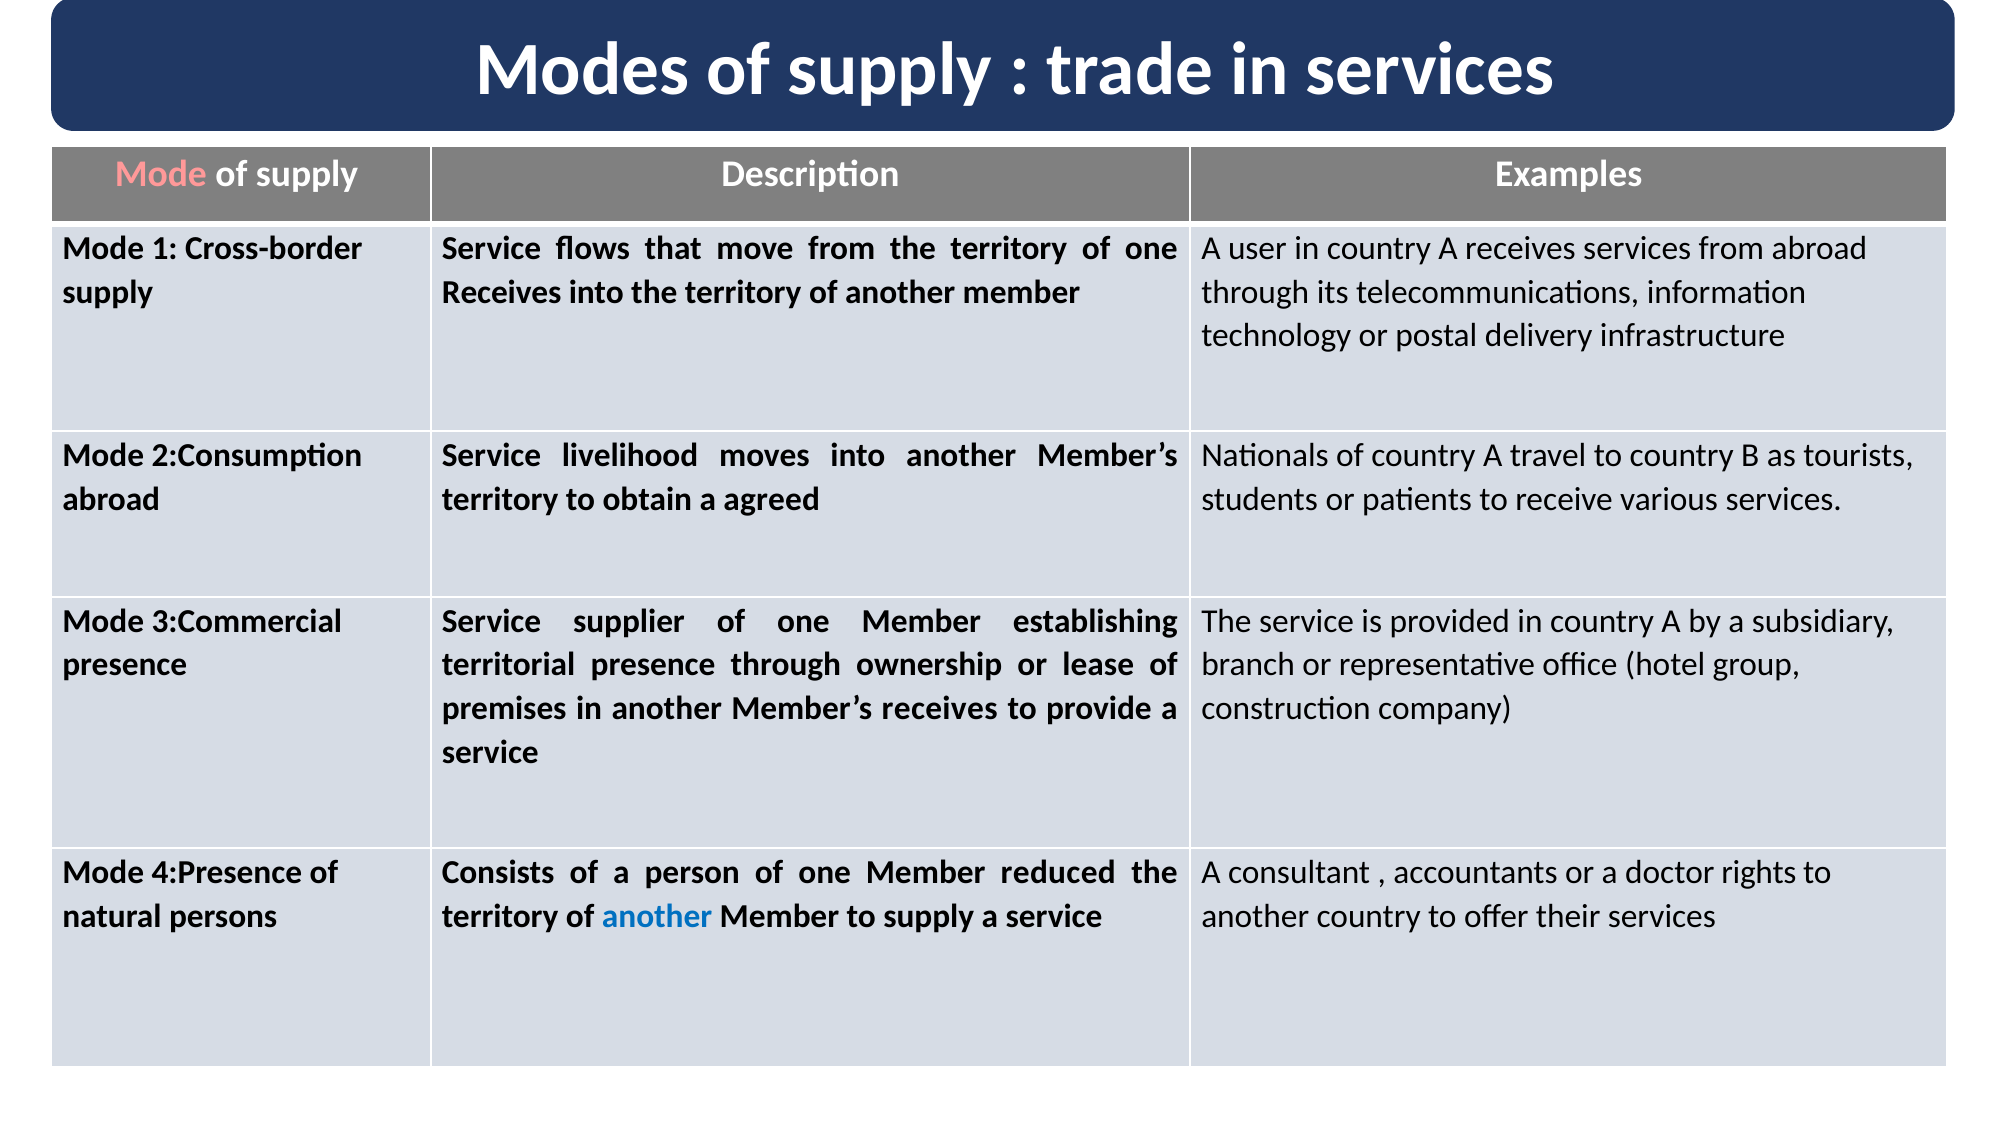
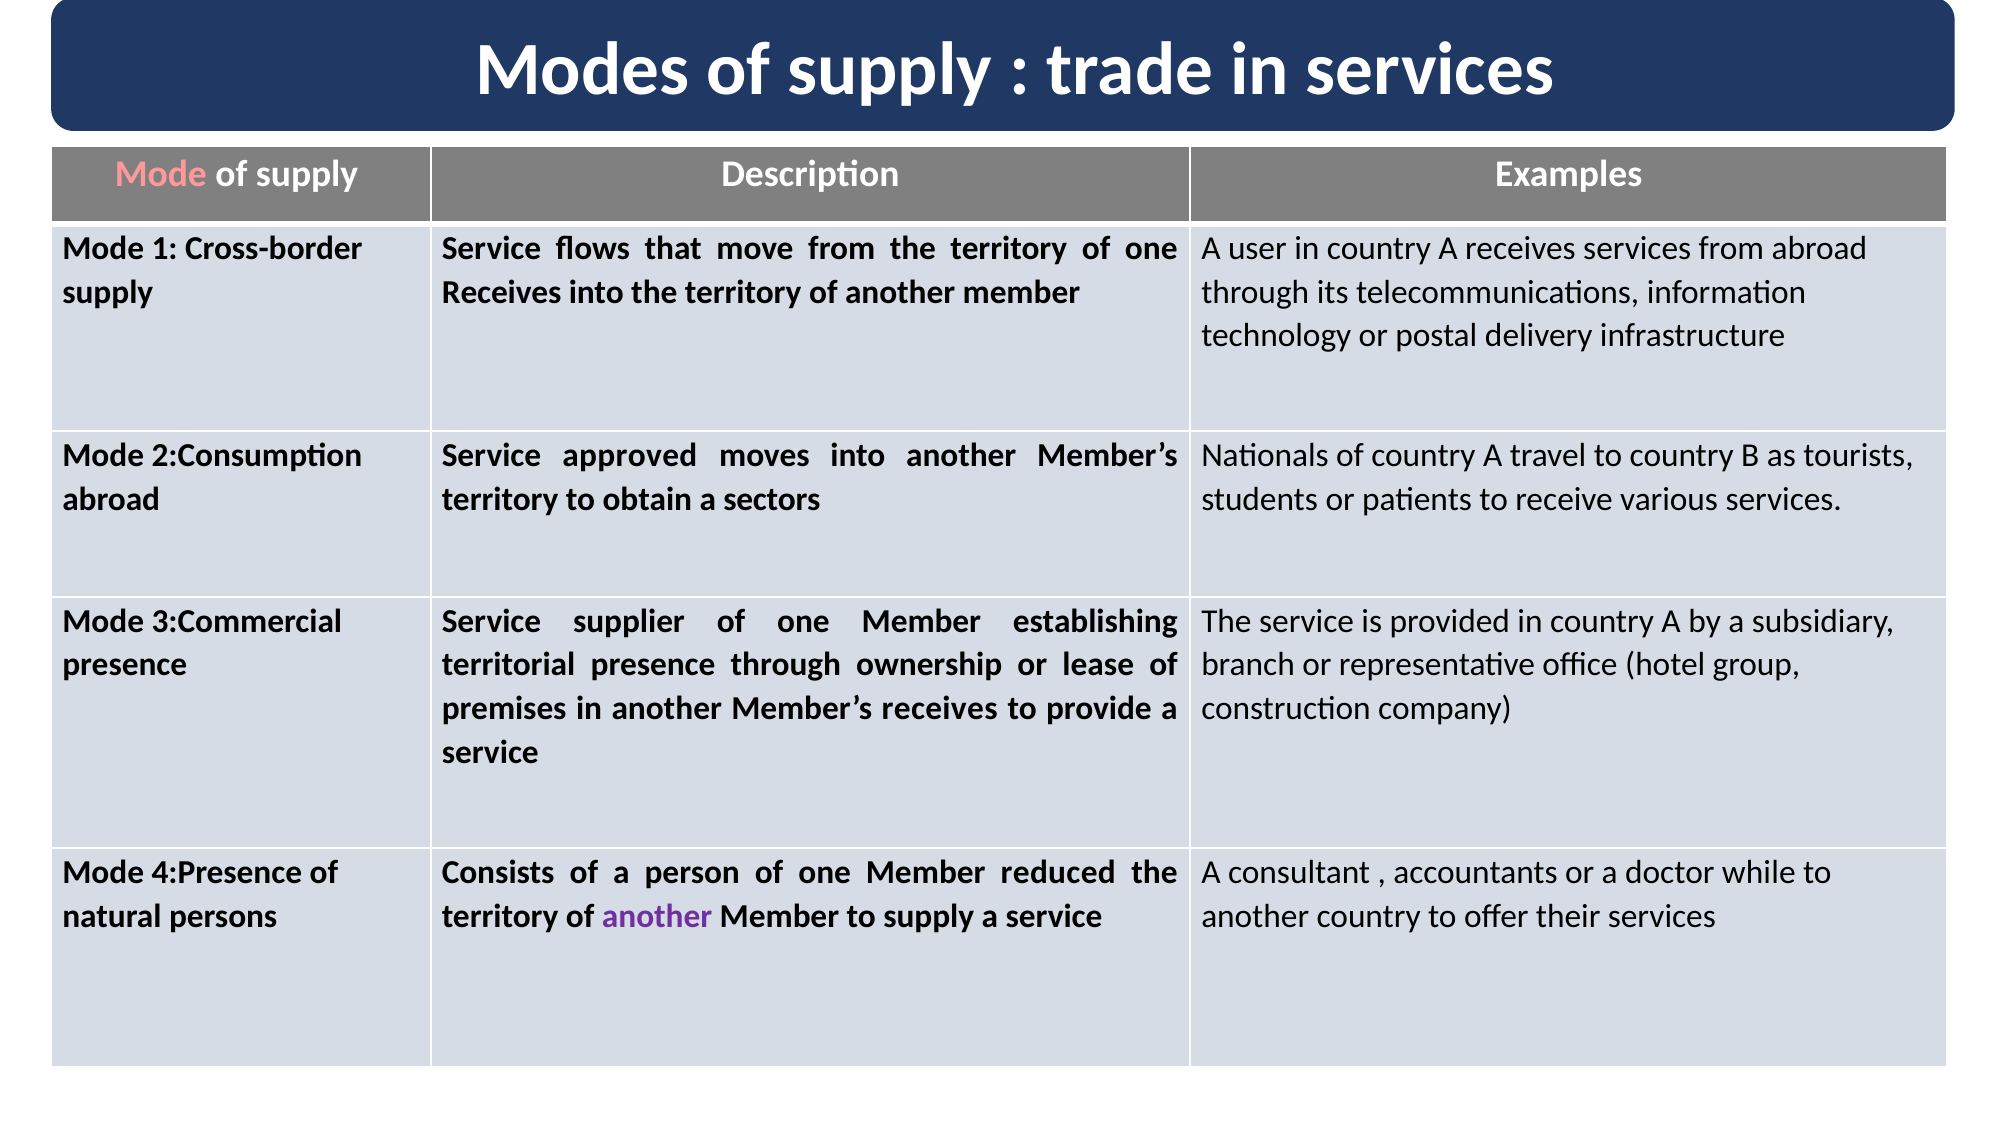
livelihood: livelihood -> approved (630, 455)
agreed: agreed -> sectors (772, 499)
rights: rights -> while (1759, 872)
another colour: blue -> purple (657, 916)
